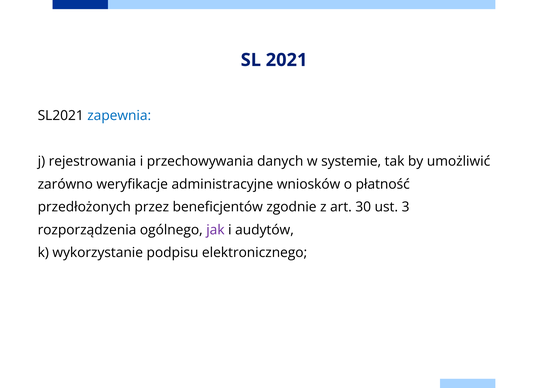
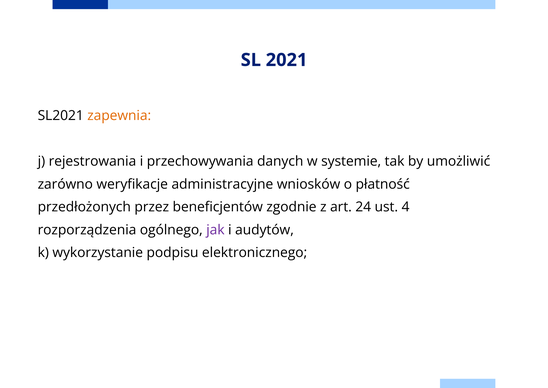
zapewnia colour: blue -> orange (119, 115)
30: 30 -> 24 (363, 207)
3: 3 -> 4 (406, 207)
